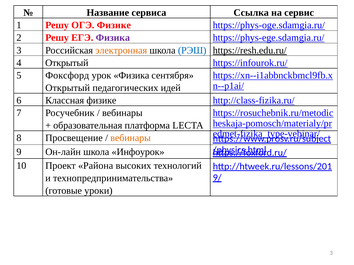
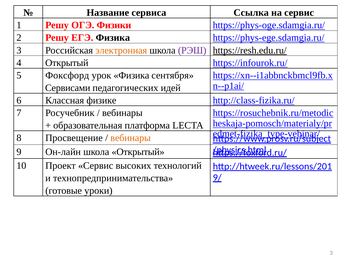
ОГЭ Физике: Физике -> Физики (114, 25)
Физика colour: purple -> black (113, 38)
РЭШ colour: blue -> purple (192, 50)
Открытый: Открытый -> Сервисами (68, 88)
школа Инфоурок: Инфоурок -> Открытый (138, 152)
Проект Района: Района -> Сервис (96, 166)
